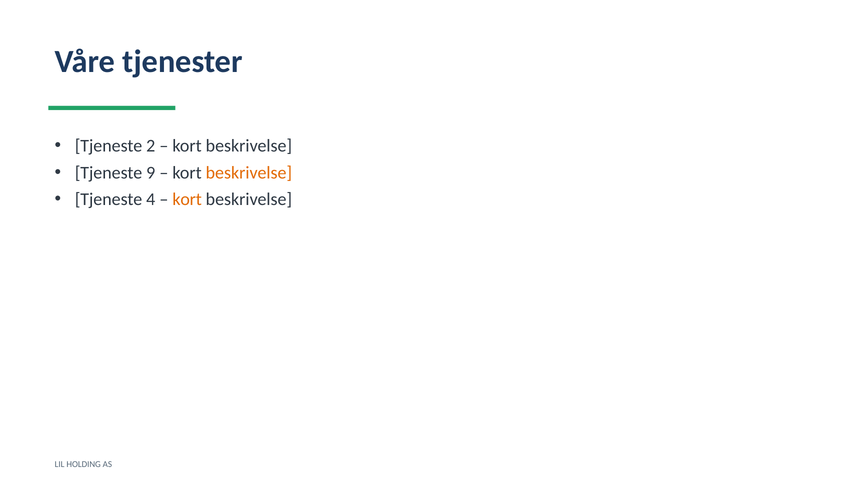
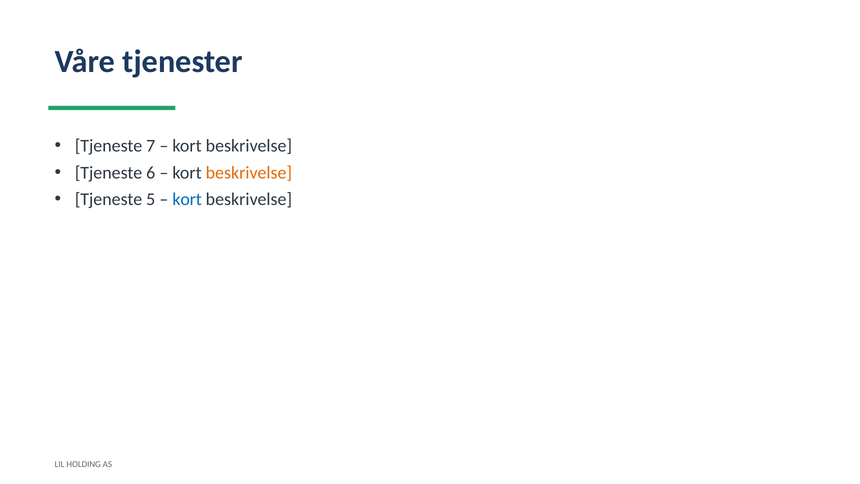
2: 2 -> 7 (151, 146)
9: 9 -> 6 (151, 173)
4: 4 -> 5 (151, 199)
kort colour: orange -> blue (187, 199)
